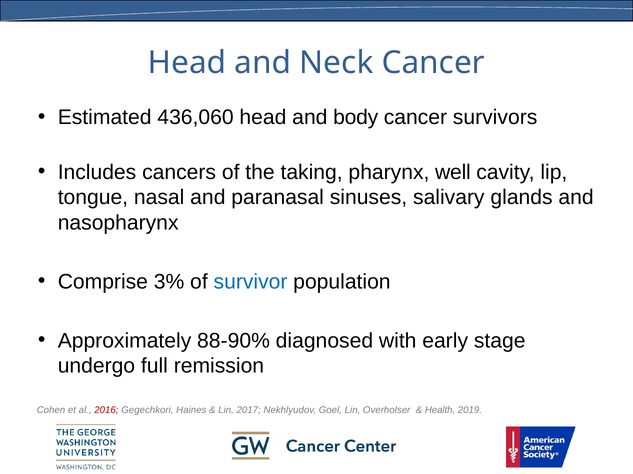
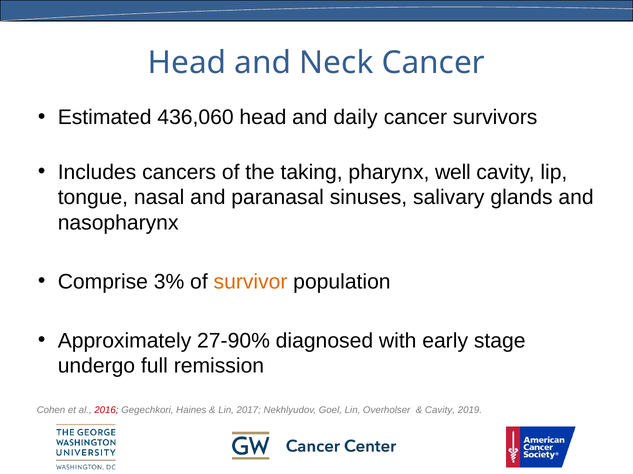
body: body -> daily (356, 118)
survivor colour: blue -> orange (251, 282)
88-90%: 88-90% -> 27-90% (234, 341)
Health: Health -> Cavity (440, 410)
